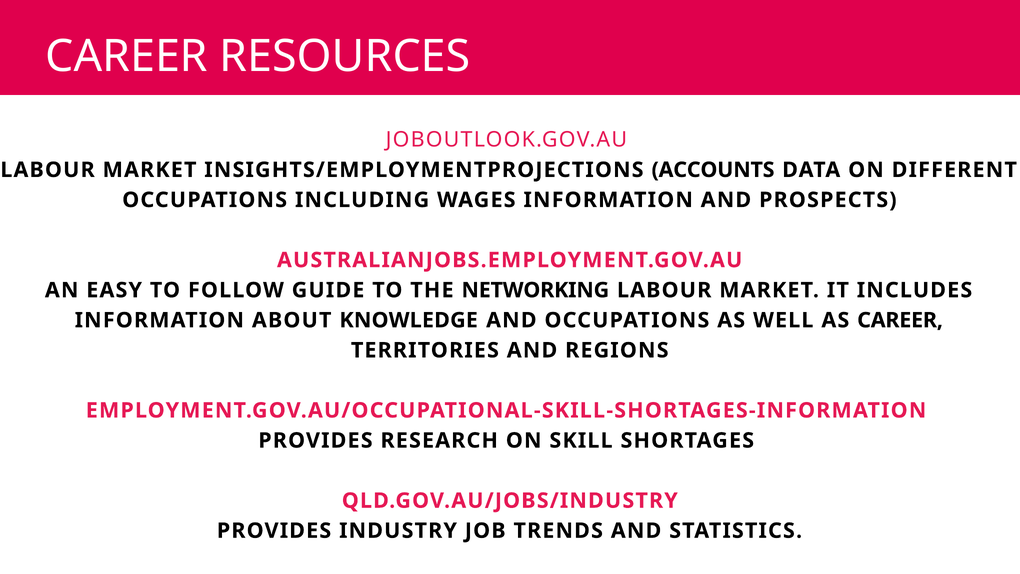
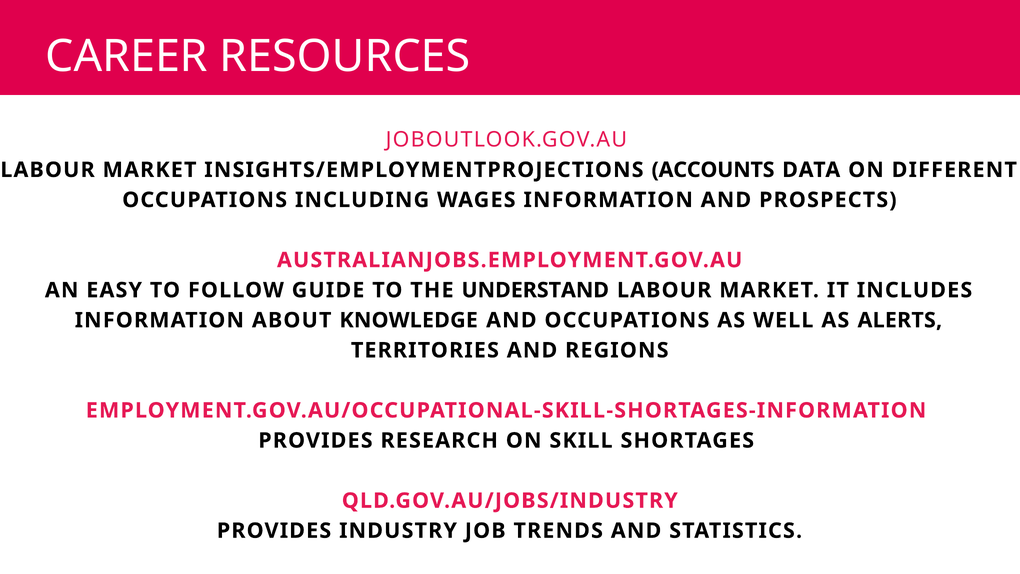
NETWORKING: NETWORKING -> UNDERSTAND (535, 290)
AS CAREER: CAREER -> ALERTS (900, 320)
